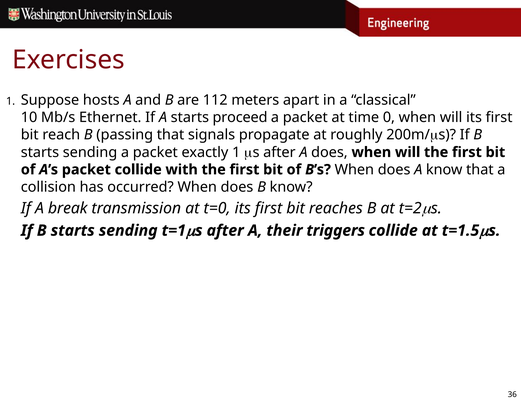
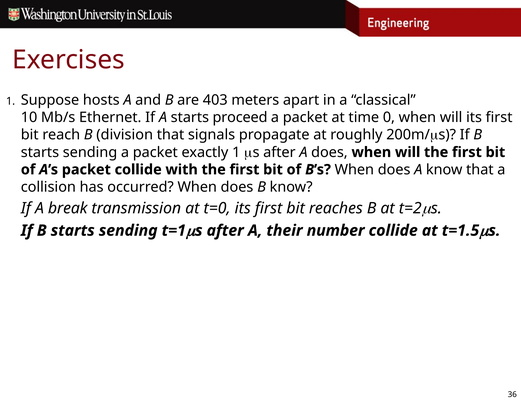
112: 112 -> 403 (215, 100)
passing: passing -> division (125, 135)
triggers: triggers -> number (336, 230)
